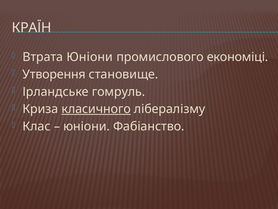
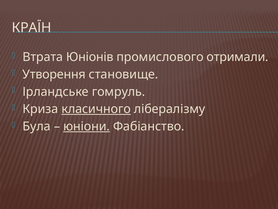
Втрата Юніони: Юніони -> Юніонів (90, 57)
економіці: економіці -> отримали (238, 57)
Клас: Клас -> Була (37, 126)
юніони underline: none -> present (87, 126)
